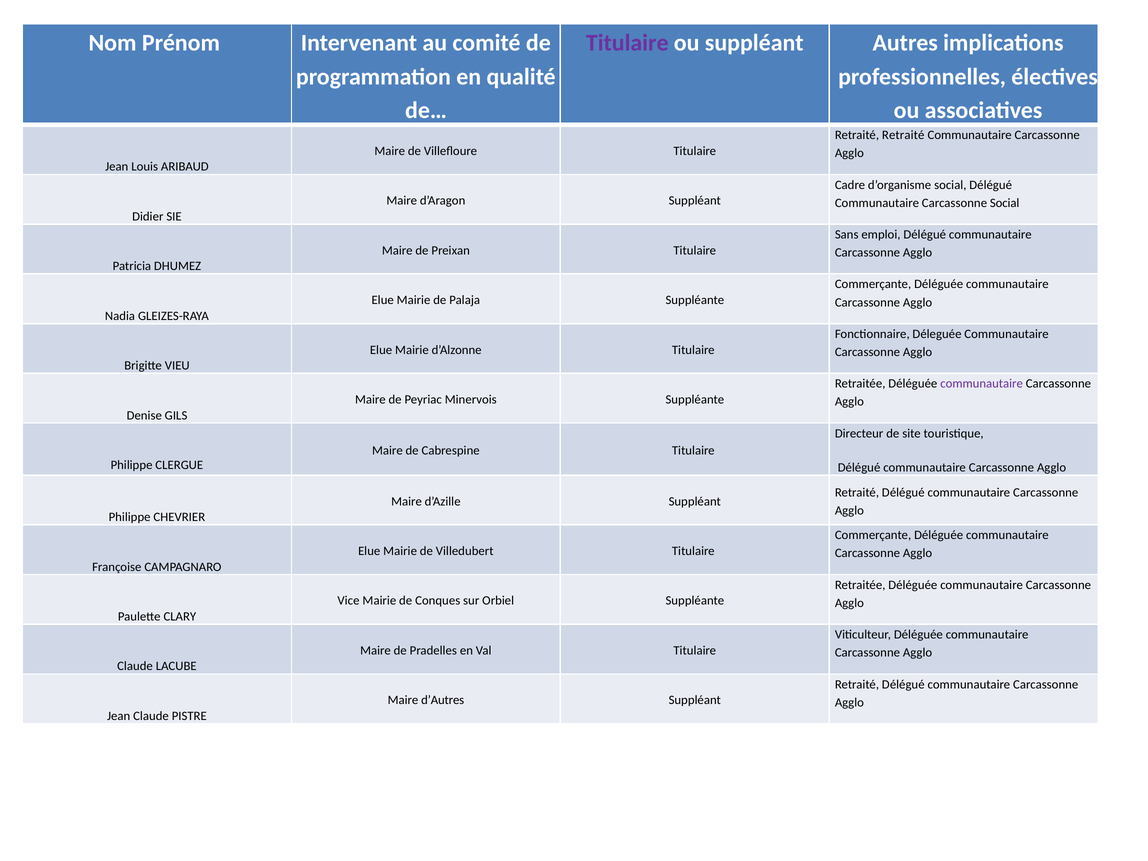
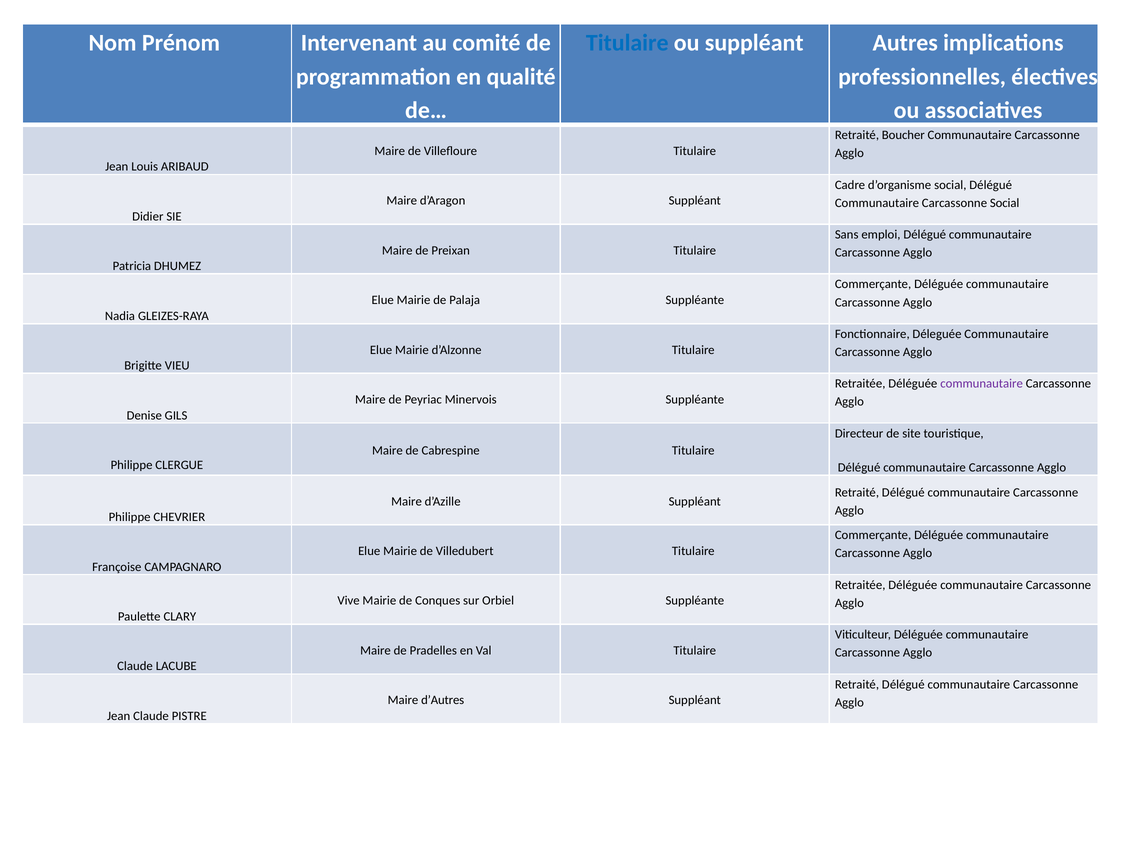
Titulaire colour: purple -> blue (627, 43)
Retraité Retraité: Retraité -> Boucher (903, 135)
Vice: Vice -> Vive (349, 601)
